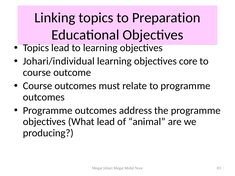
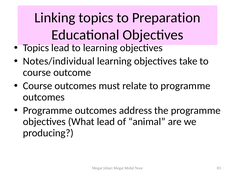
Johari/individual: Johari/individual -> Notes/individual (59, 61)
core: core -> take (188, 61)
